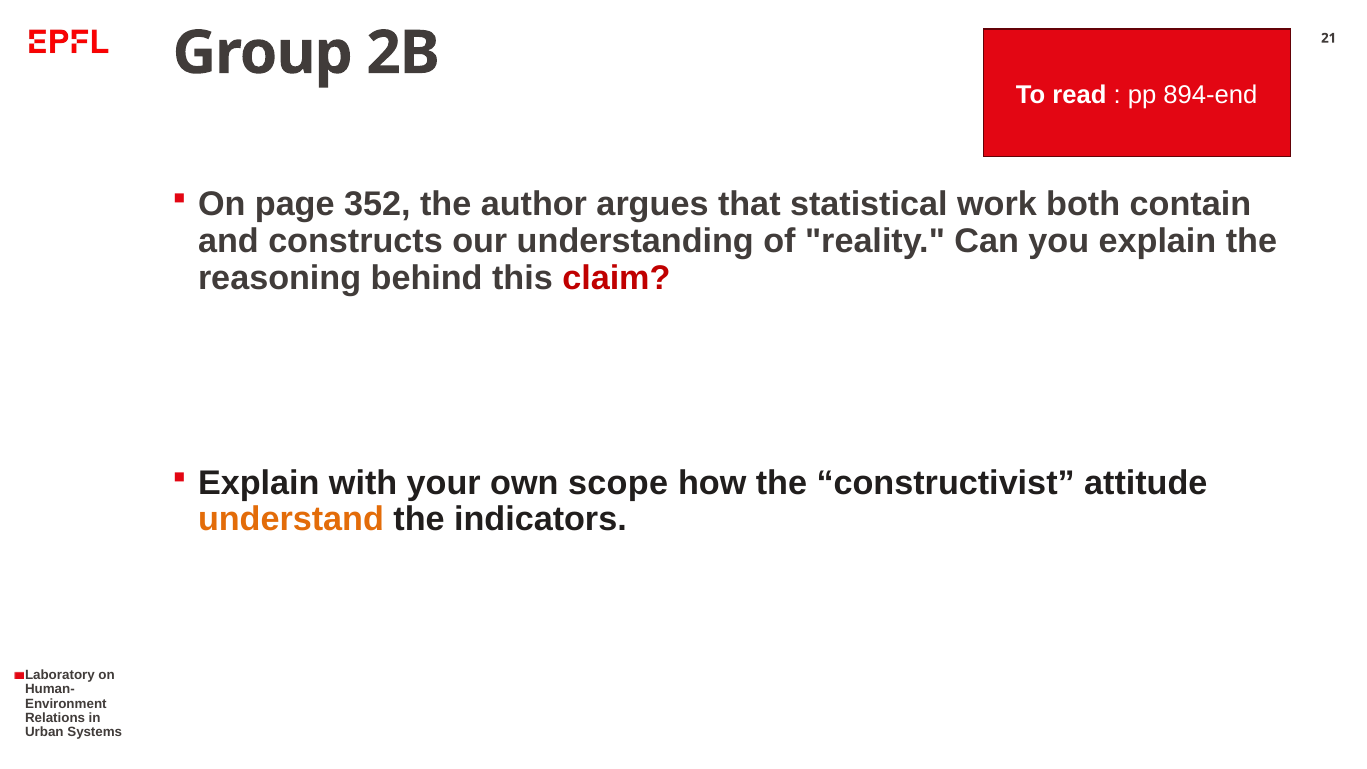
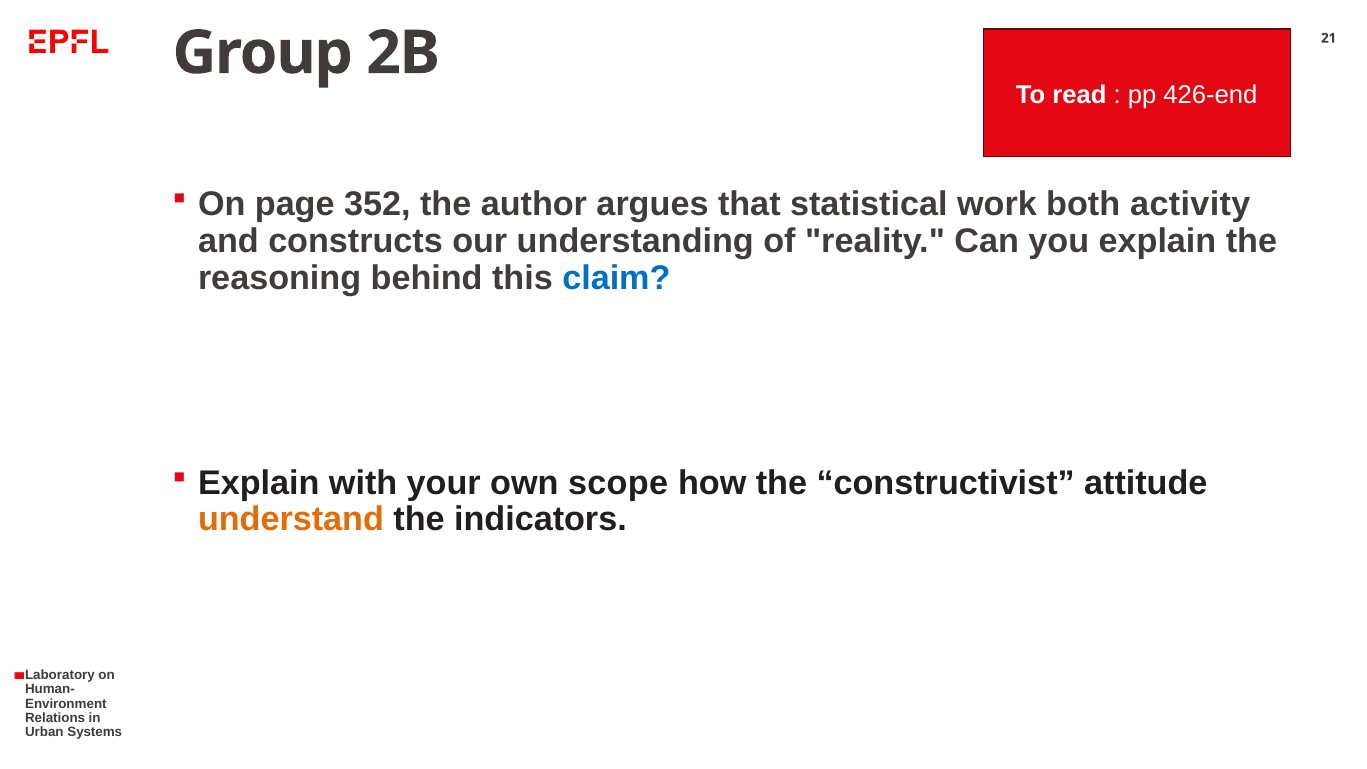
894-end: 894-end -> 426-end (1210, 95)
contain: contain -> activity (1190, 204)
claim colour: red -> blue (616, 278)
